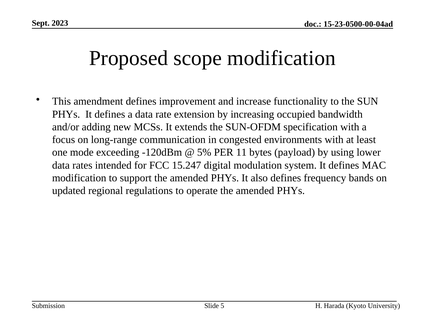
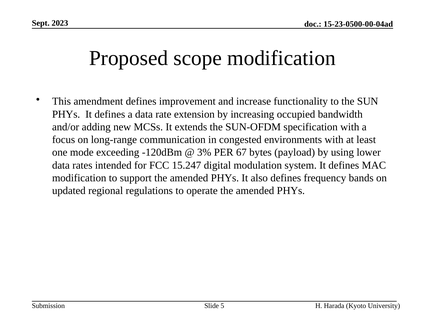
5%: 5% -> 3% (204, 152)
11: 11 -> 67 (241, 152)
